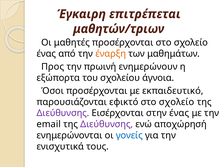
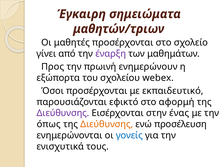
επιτρέπεται: επιτρέπεται -> σημειώματα (145, 14)
ένας: ένας -> γίνει (46, 54)
έναρξη colour: orange -> purple (111, 54)
άγνοια: άγνοια -> webex (158, 78)
σχολείο: σχολείο -> αφορμή (177, 102)
email: email -> όπως (49, 124)
Διεύθυνσης colour: purple -> orange (107, 124)
αποχώρησή: αποχώρησή -> προσέλευση (181, 124)
